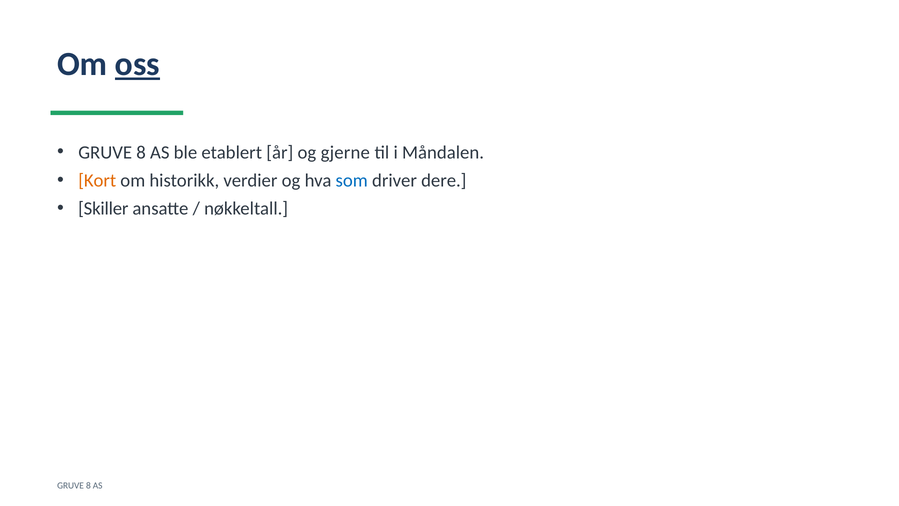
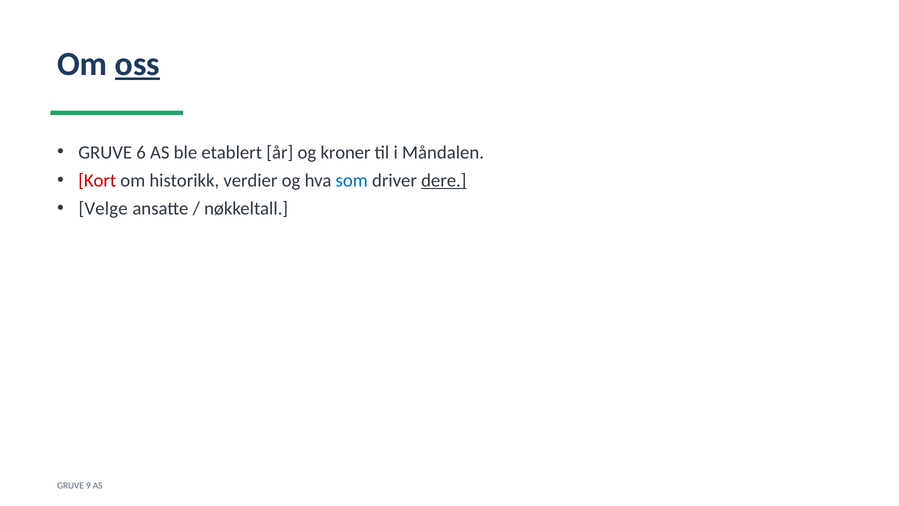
8: 8 -> 6 (141, 152)
gjerne: gjerne -> kroner (345, 152)
Kort colour: orange -> red (97, 180)
dere underline: none -> present (444, 180)
Skiller: Skiller -> Velge (103, 208)
8: 8 -> 9 (88, 485)
